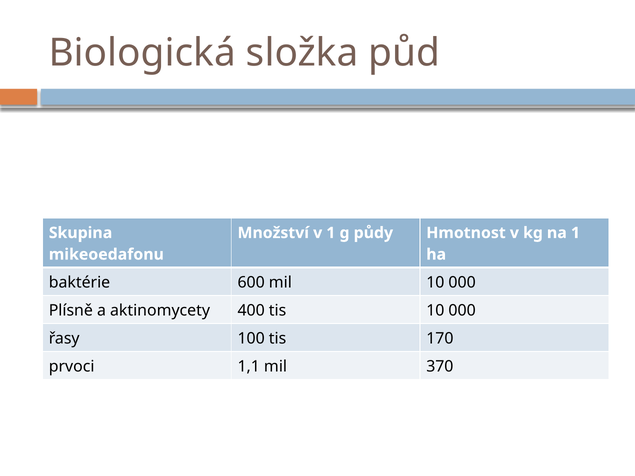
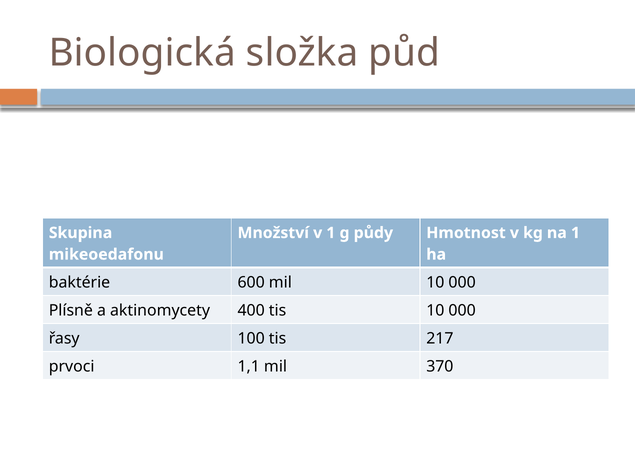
170: 170 -> 217 (440, 339)
